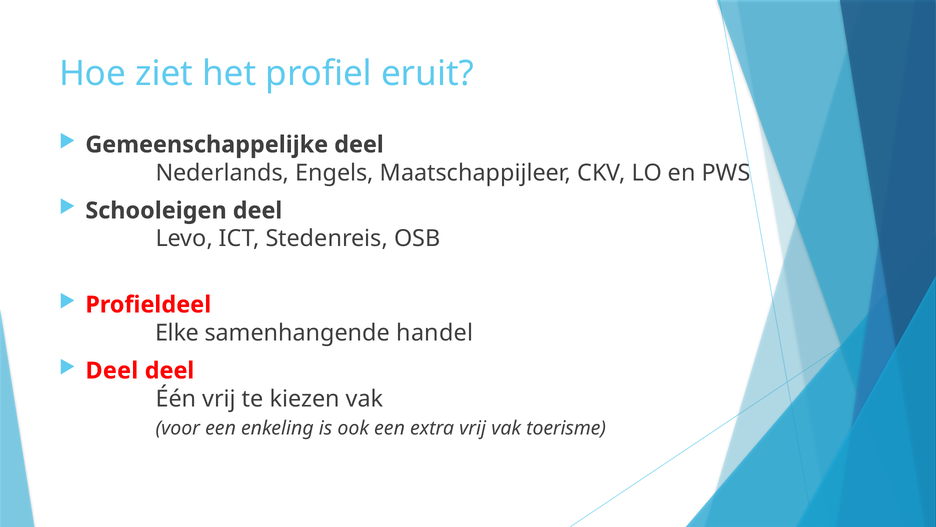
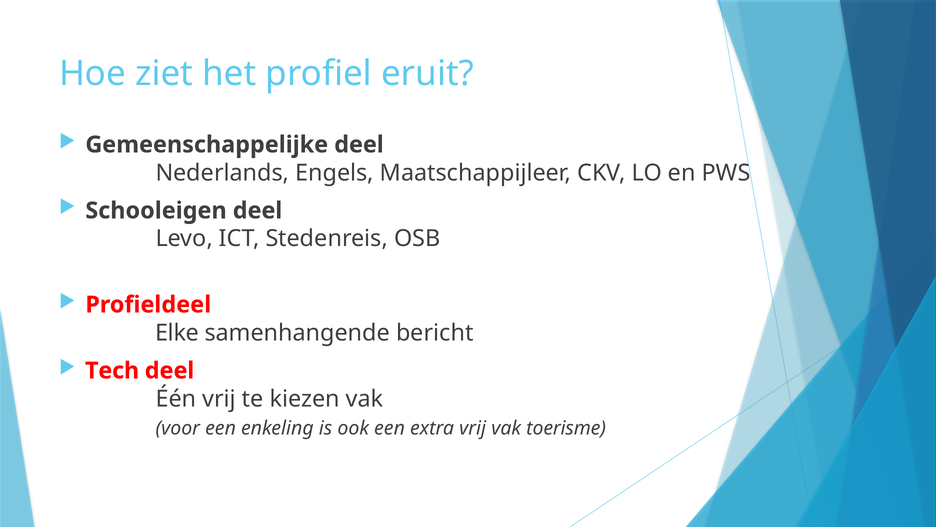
handel: handel -> bericht (435, 333)
Deel: Deel -> Tech (112, 370)
